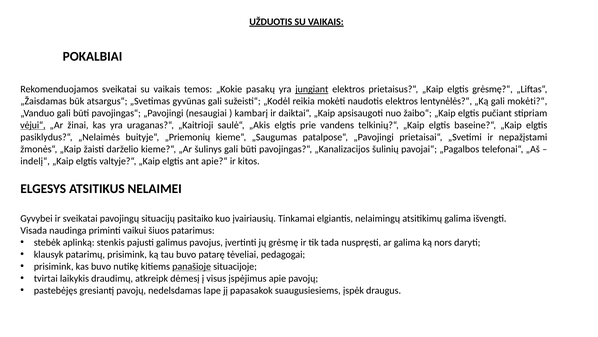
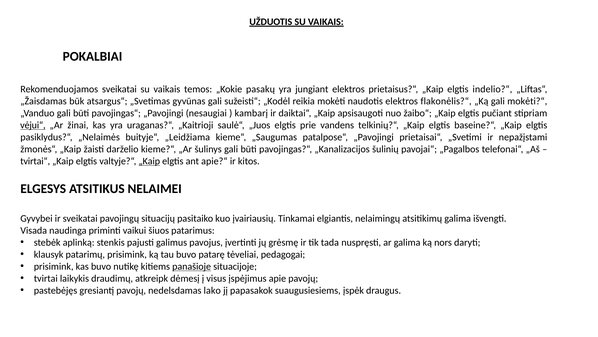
jungiant underline: present -> none (312, 89)
grėsmę?“: grėsmę?“ -> indelio?“ (492, 89)
lentynėlės?“: lentynėlės?“ -> flakonėlis?“ (446, 101)
„Akis: „Akis -> „Juos (260, 125)
„Priemonių: „Priemonių -> „Leidžiama (187, 137)
indelį“: indelį“ -> tvirtai“ (35, 161)
„Kaip underline: none -> present (149, 161)
lape: lape -> lako (212, 290)
